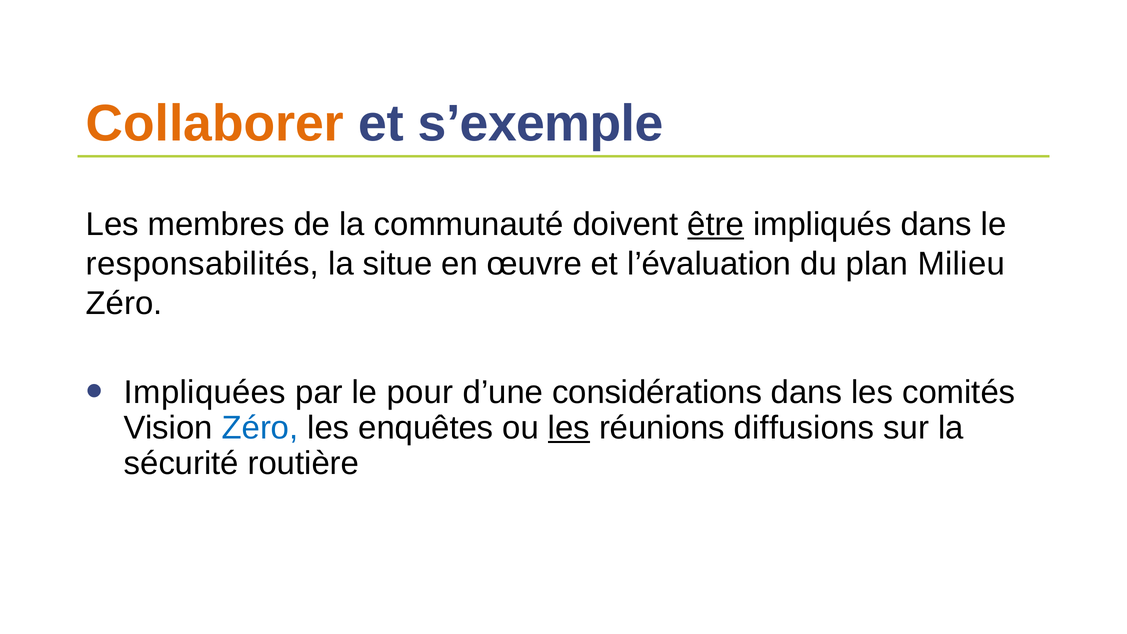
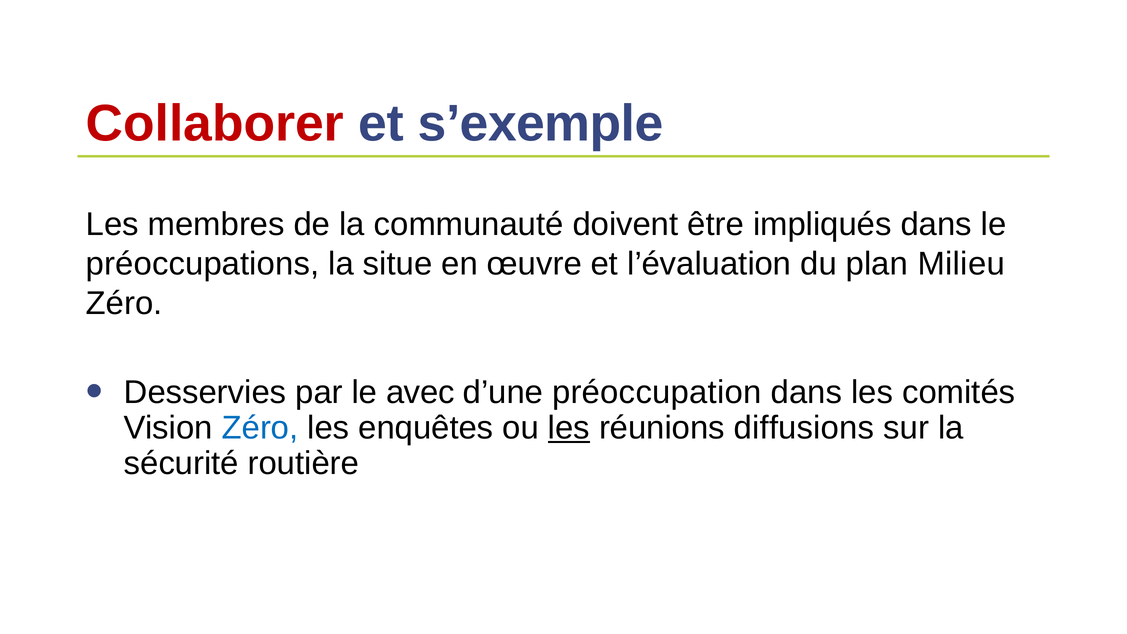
Collaborer colour: orange -> red (215, 124)
être underline: present -> none (716, 224)
responsabilités: responsabilités -> préoccupations (203, 264)
Impliquées: Impliquées -> Desservies (205, 392)
pour: pour -> avec (420, 392)
considérations: considérations -> préoccupation (657, 392)
